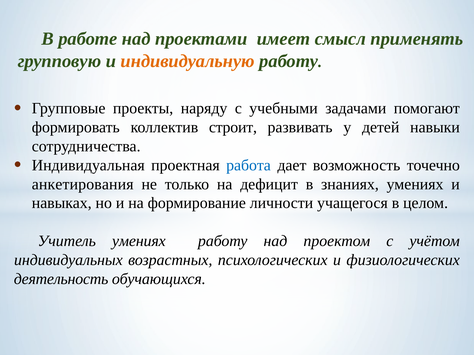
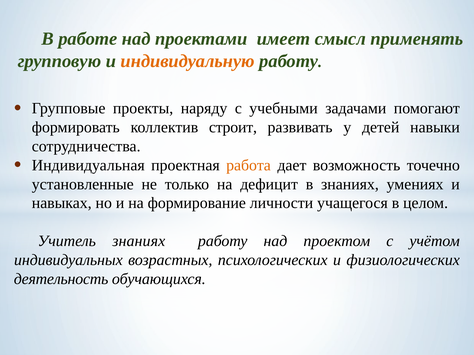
работа colour: blue -> orange (249, 165)
анкетирования: анкетирования -> установленные (83, 184)
Учитель умениях: умениях -> знаниях (139, 241)
